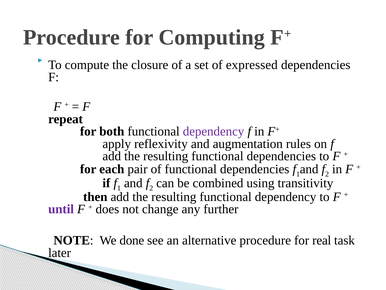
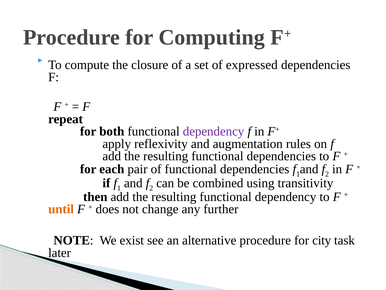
until colour: purple -> orange (61, 209)
done: done -> exist (132, 240)
real: real -> city (322, 240)
